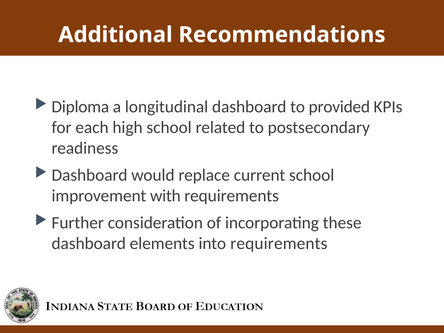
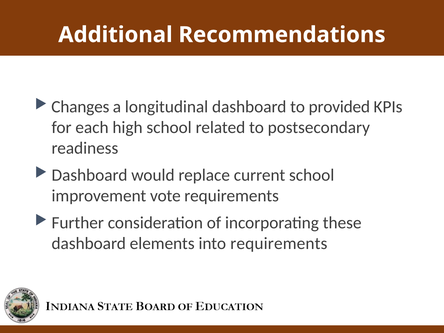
Diploma: Diploma -> Changes (80, 107)
with: with -> vote (165, 196)
